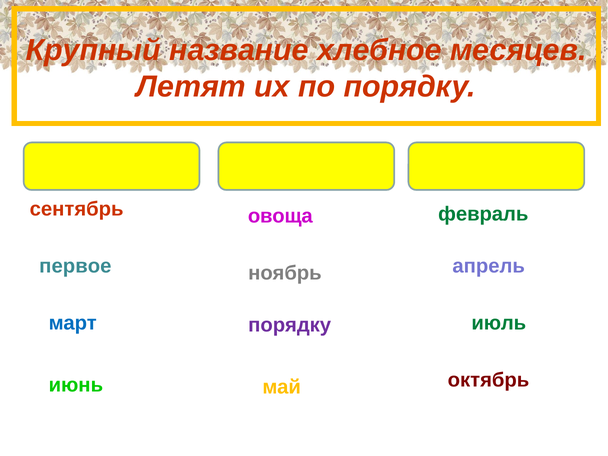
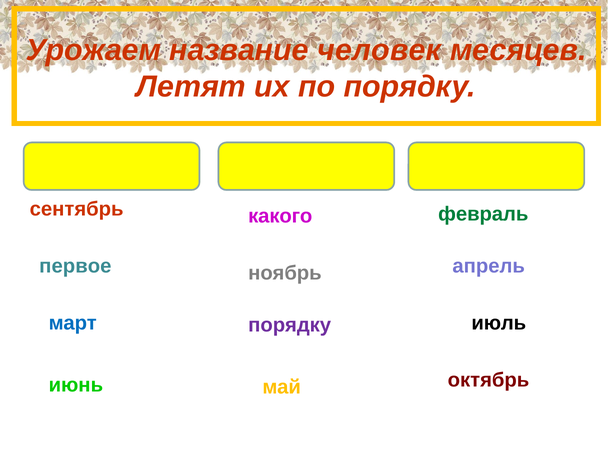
Крупный: Крупный -> Урожаем (93, 50)
хлебное: хлебное -> человек (379, 50)
овоща: овоща -> какого (280, 216)
июль colour: green -> black (499, 323)
